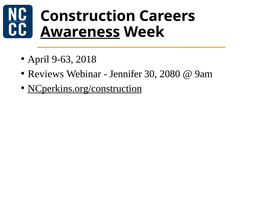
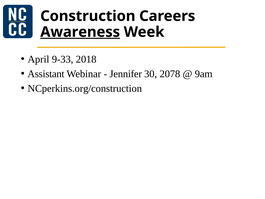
9-63: 9-63 -> 9-33 (63, 59)
Reviews: Reviews -> Assistant (46, 74)
2080: 2080 -> 2078 (170, 74)
NCperkins.org/construction underline: present -> none (85, 88)
